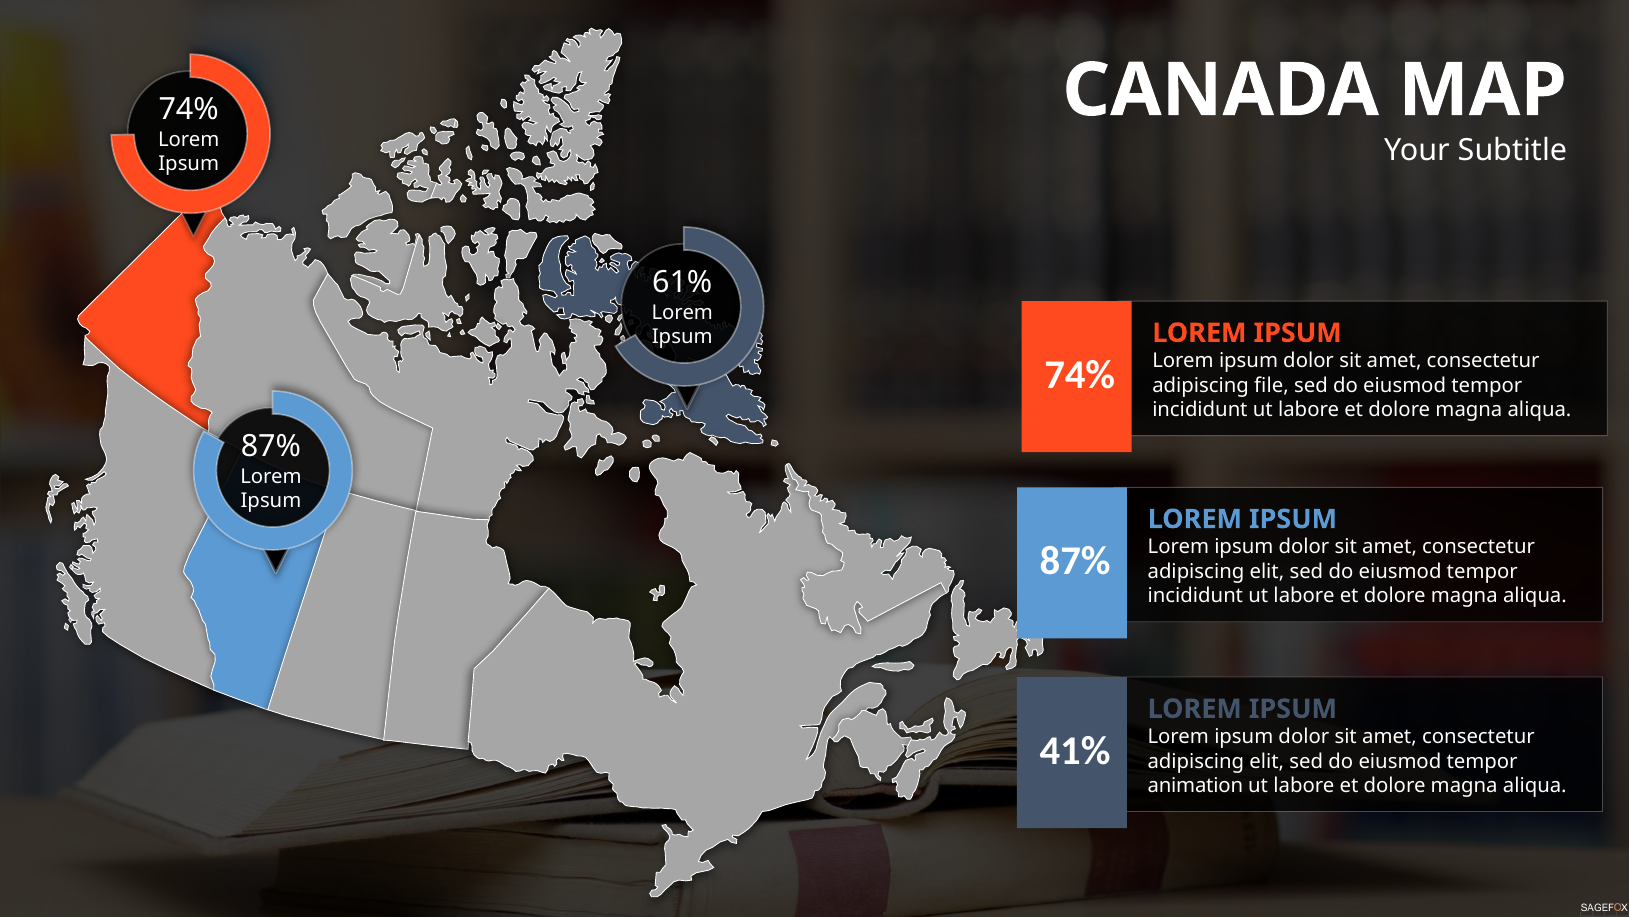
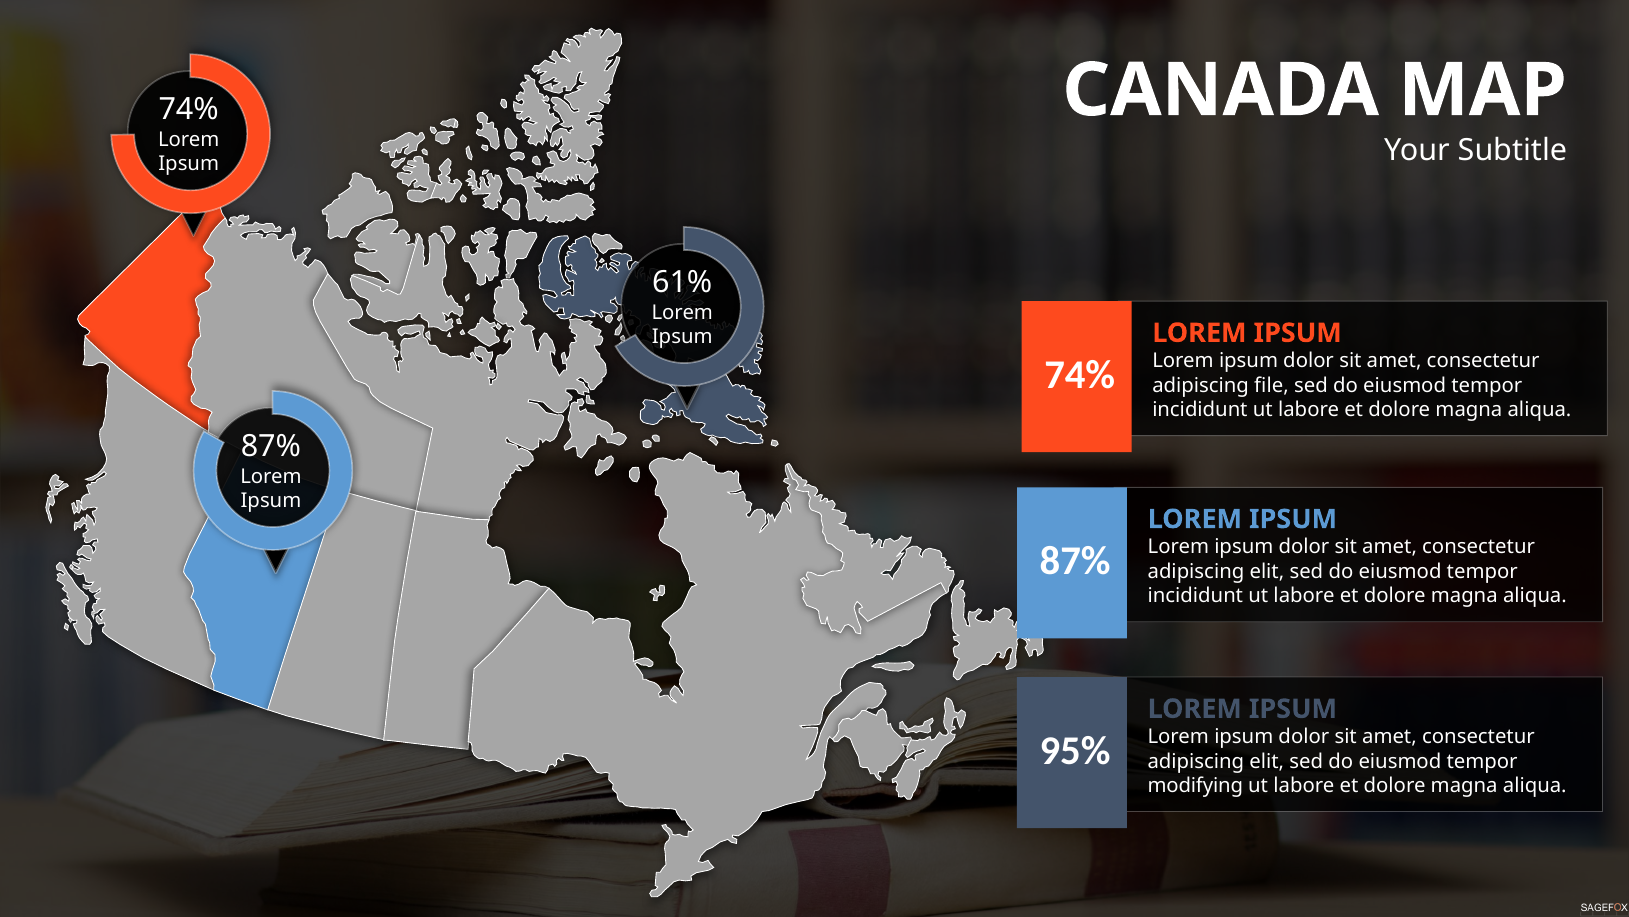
41%: 41% -> 95% (1075, 751)
animation: animation -> modifying (1195, 785)
